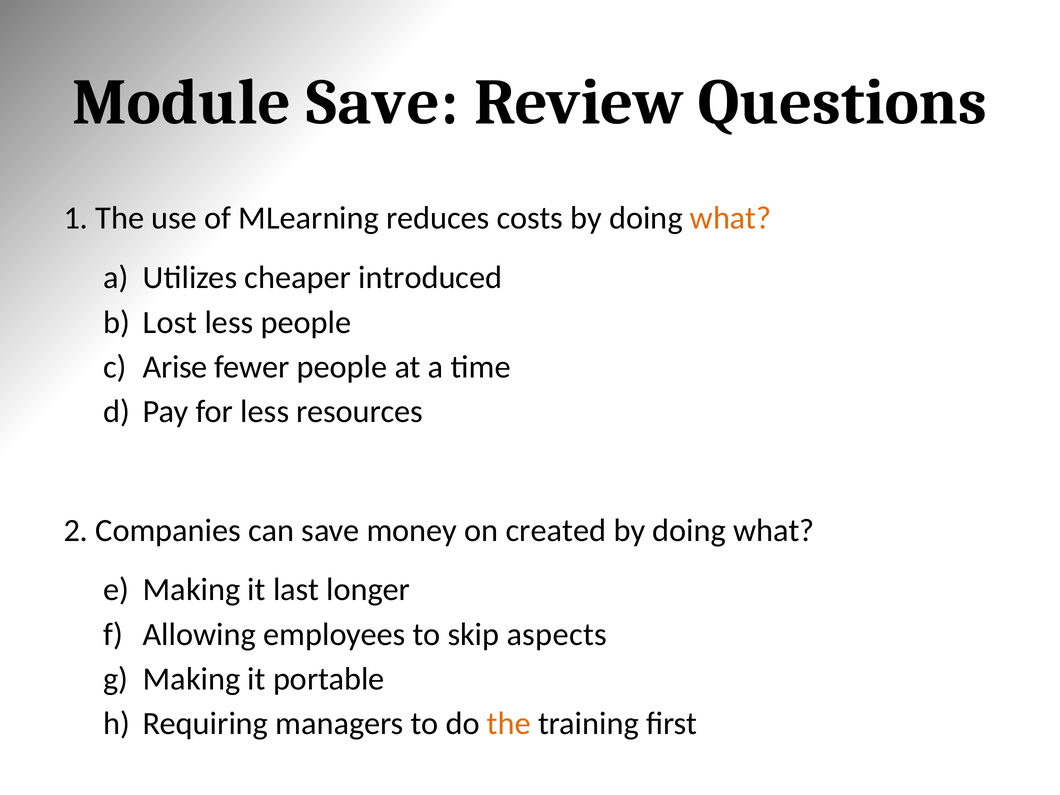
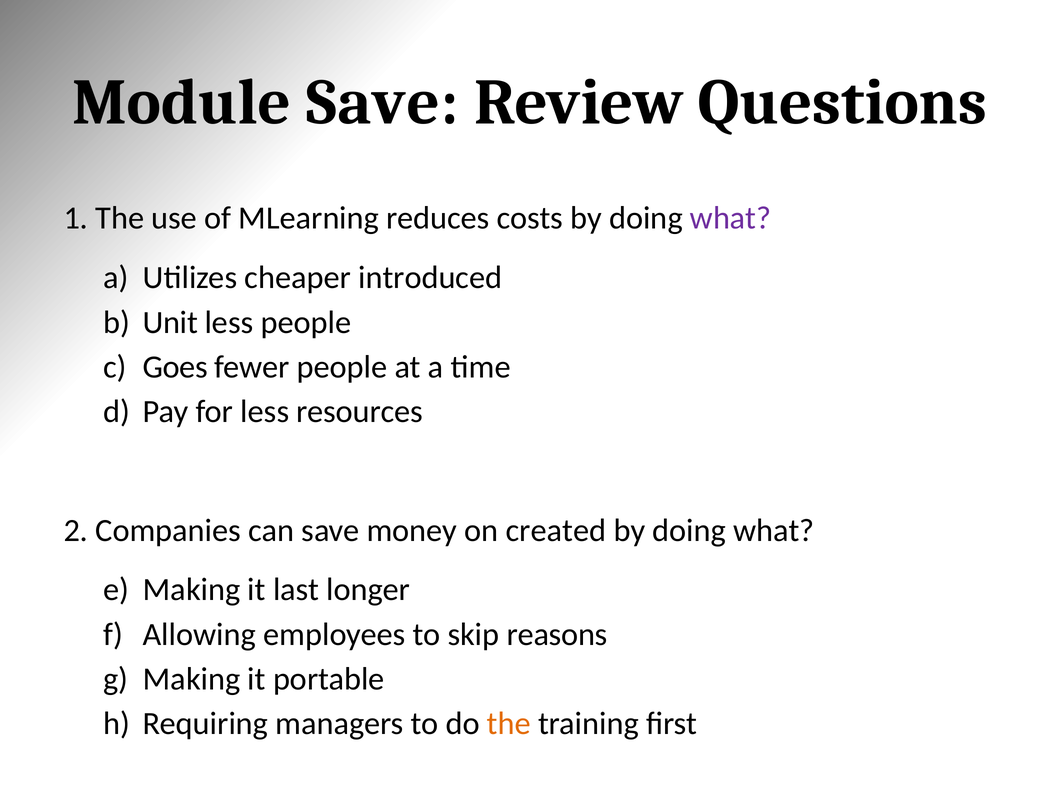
what colour: orange -> purple (731, 218)
Lost: Lost -> Unit (170, 322)
Arise: Arise -> Goes (175, 367)
aspects: aspects -> reasons (557, 634)
